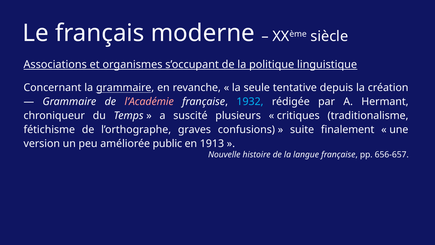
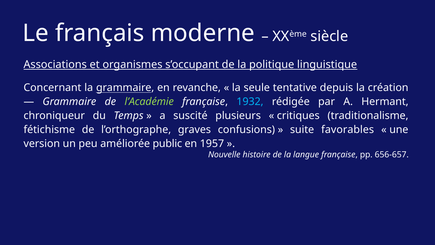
l’Académie colour: pink -> light green (149, 102)
finalement: finalement -> favorables (348, 129)
1913: 1913 -> 1957 (212, 143)
